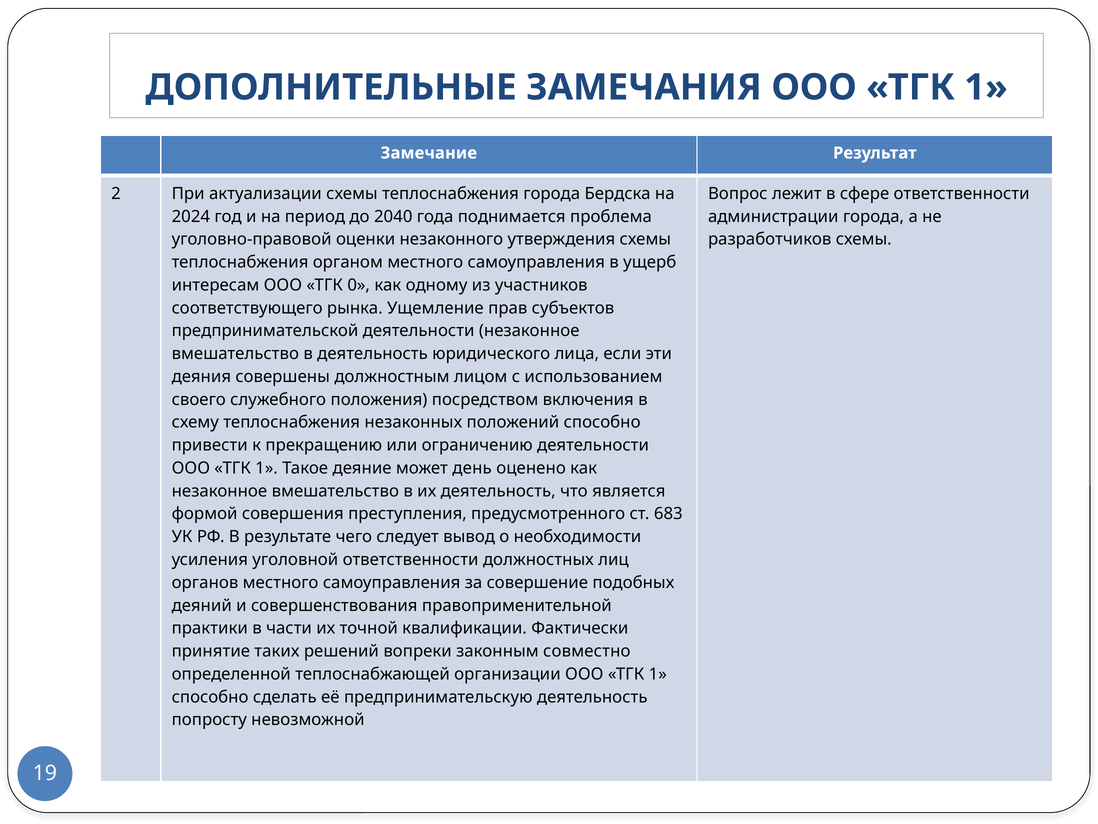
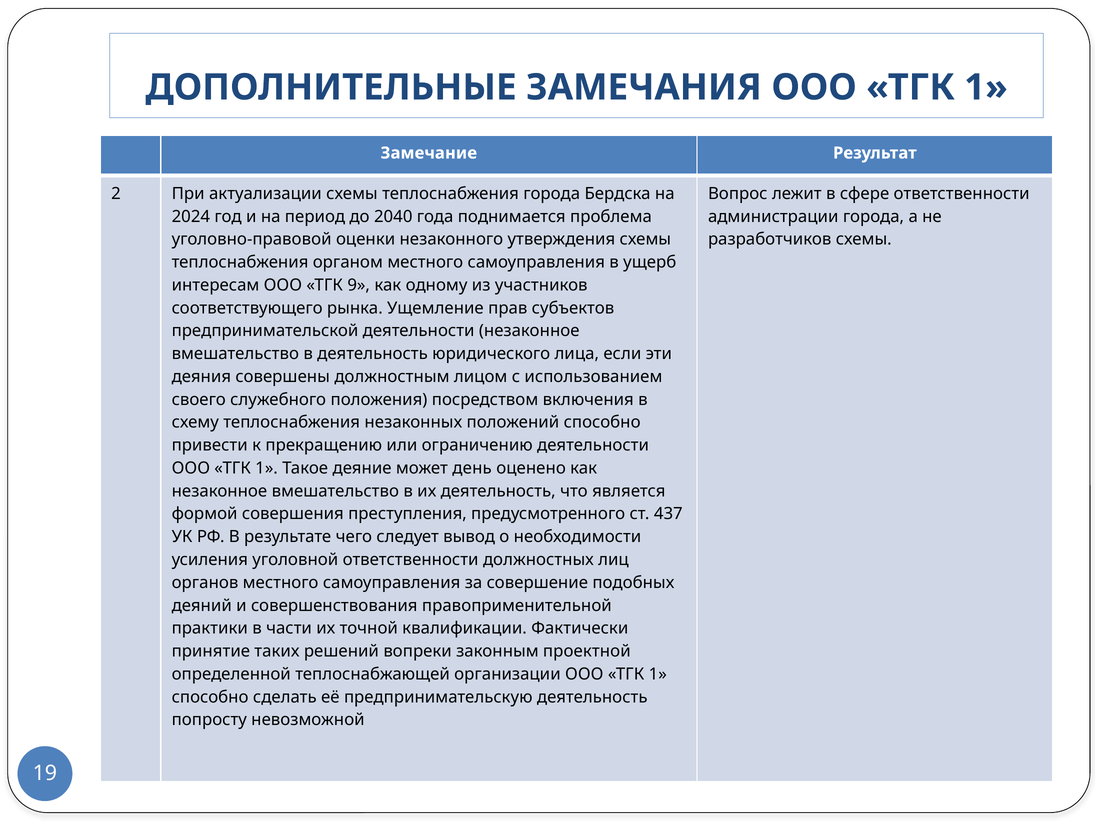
0: 0 -> 9 (359, 285)
683: 683 -> 437 (668, 514)
совместно: совместно -> проектной (587, 651)
